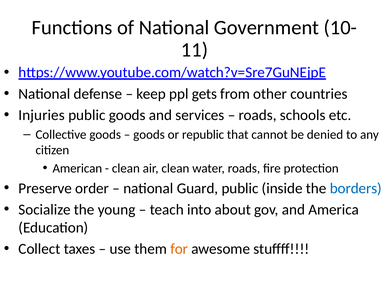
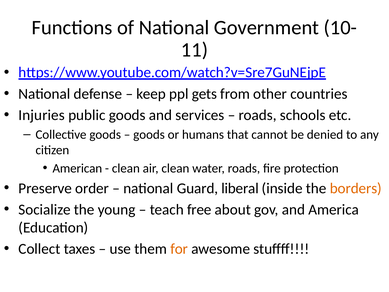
republic: republic -> humans (203, 134)
Guard public: public -> liberal (240, 188)
borders colour: blue -> orange (356, 188)
into: into -> free (199, 209)
